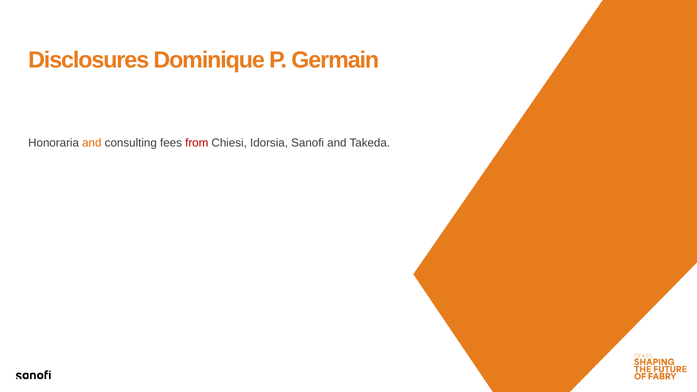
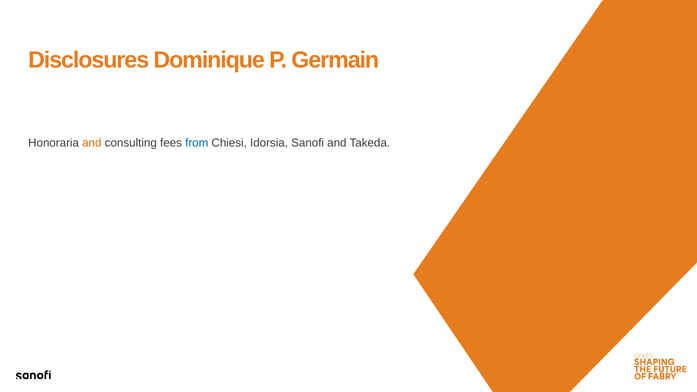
from colour: red -> blue (197, 143)
